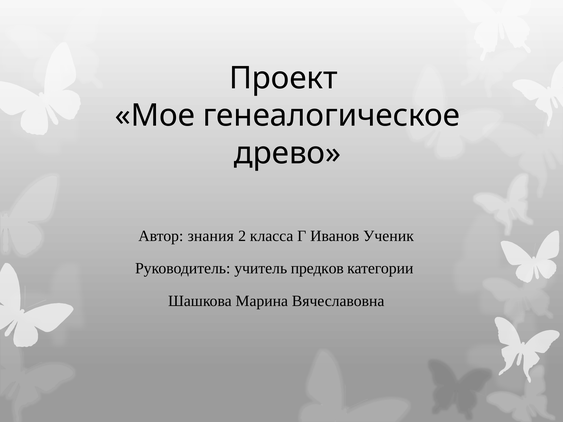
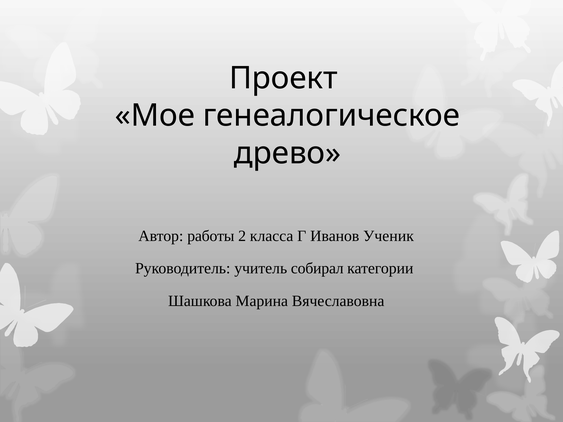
знания: знания -> работы (211, 236)
предков: предков -> собирал (317, 269)
